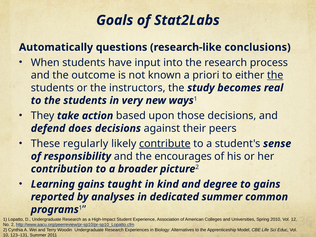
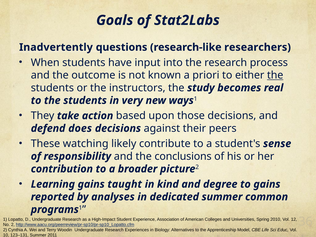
Automatically: Automatically -> Inadvertently (56, 47)
conclusions: conclusions -> researchers (258, 47)
regularly: regularly -> watching (86, 144)
contribute underline: present -> none (165, 144)
encourages: encourages -> conclusions (183, 156)
